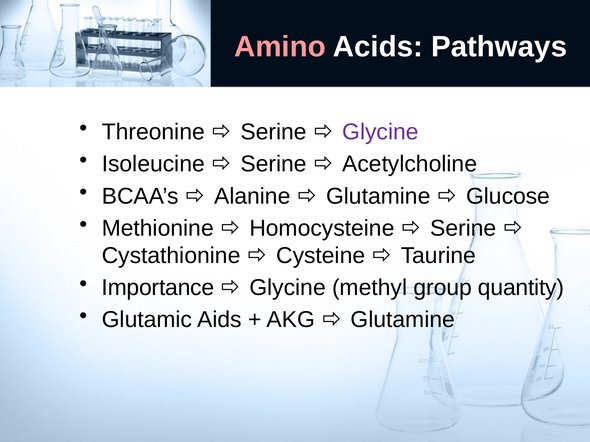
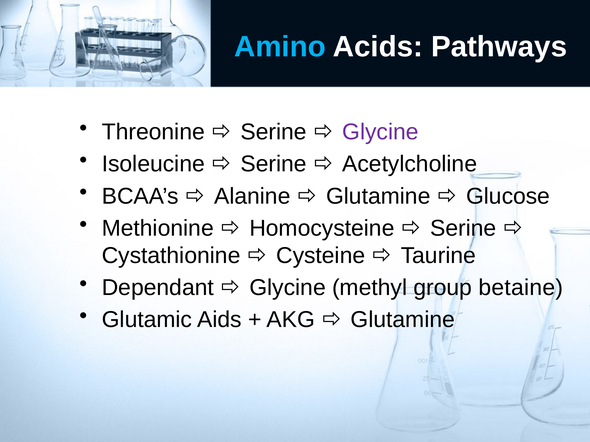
Amino colour: pink -> light blue (280, 47)
Importance: Importance -> Dependant (158, 288)
quantity: quantity -> betaine (521, 288)
